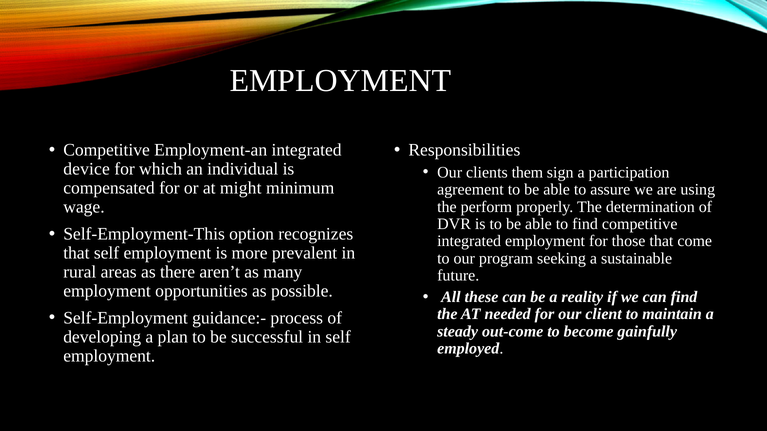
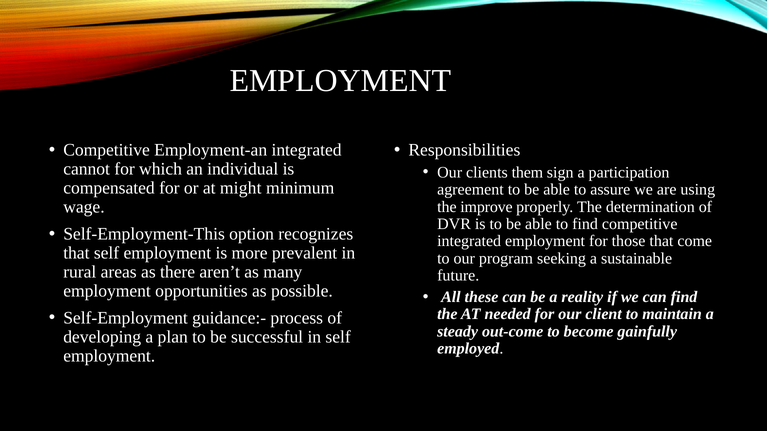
device: device -> cannot (87, 169)
perform: perform -> improve (486, 207)
